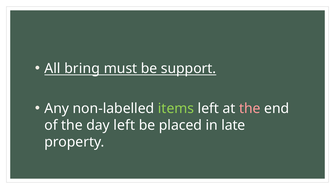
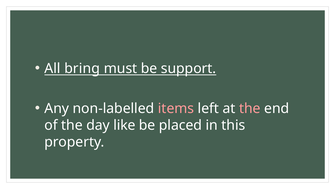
items colour: light green -> pink (176, 108)
day left: left -> like (124, 125)
late: late -> this (233, 125)
